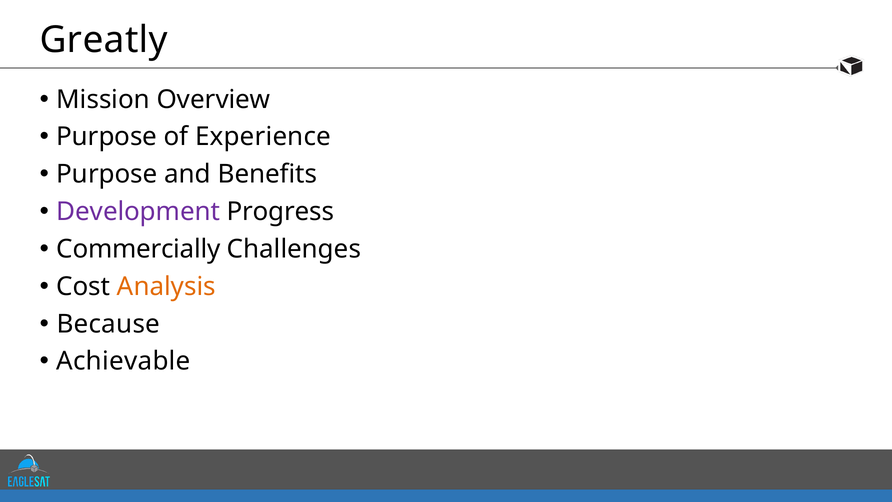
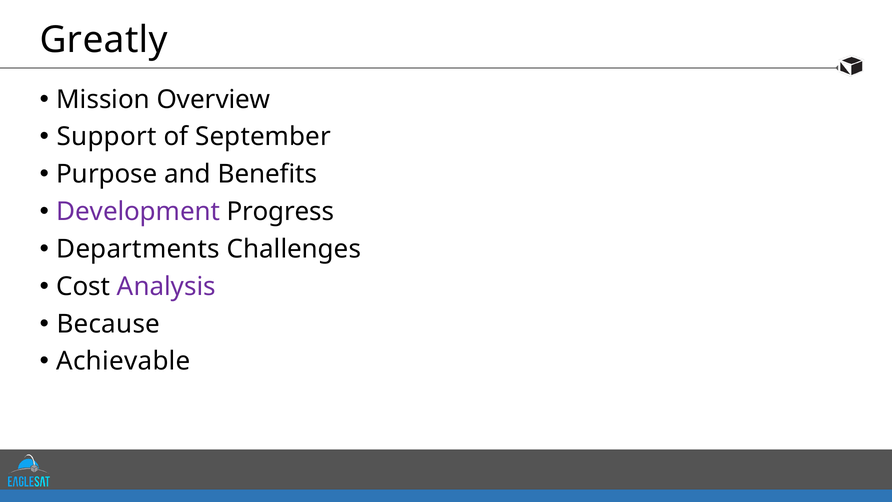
Purpose: Purpose -> Support (107, 137)
Experience: Experience -> September (263, 137)
Commercially: Commercially -> Departments (138, 249)
Analysis colour: orange -> purple (166, 286)
